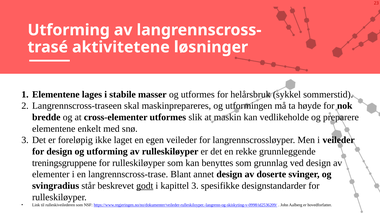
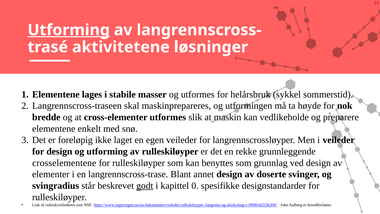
Utforming underline: none -> present (69, 30)
treningsgruppene: treningsgruppene -> crosselementene (64, 163)
kapittel 3: 3 -> 0 (195, 186)
